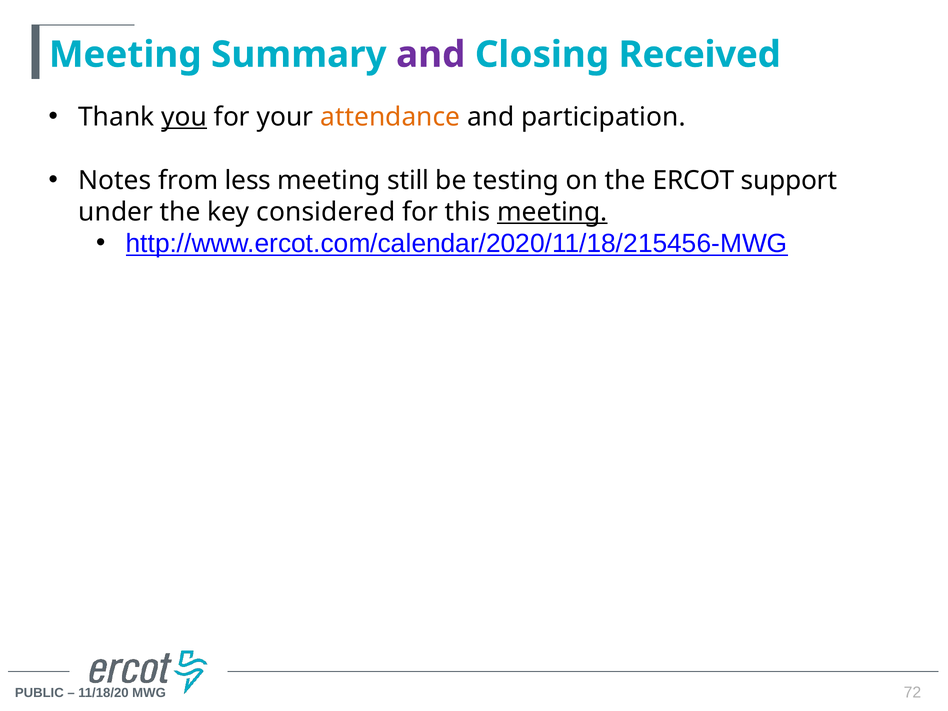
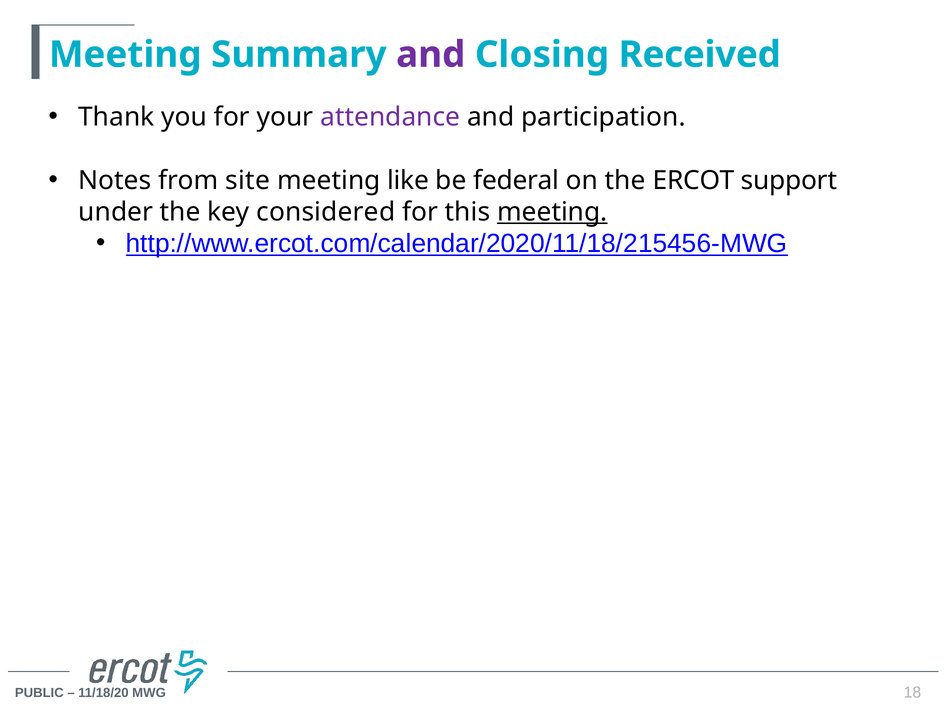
you underline: present -> none (184, 117)
attendance colour: orange -> purple (390, 117)
less: less -> site (248, 180)
still: still -> like (408, 180)
testing: testing -> federal (516, 180)
72: 72 -> 18 (912, 693)
